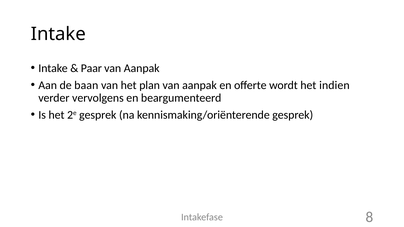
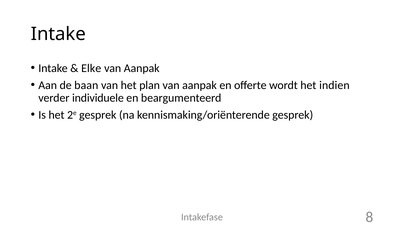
Paar: Paar -> Elke (91, 68)
vervolgens: vervolgens -> individuele (98, 98)
